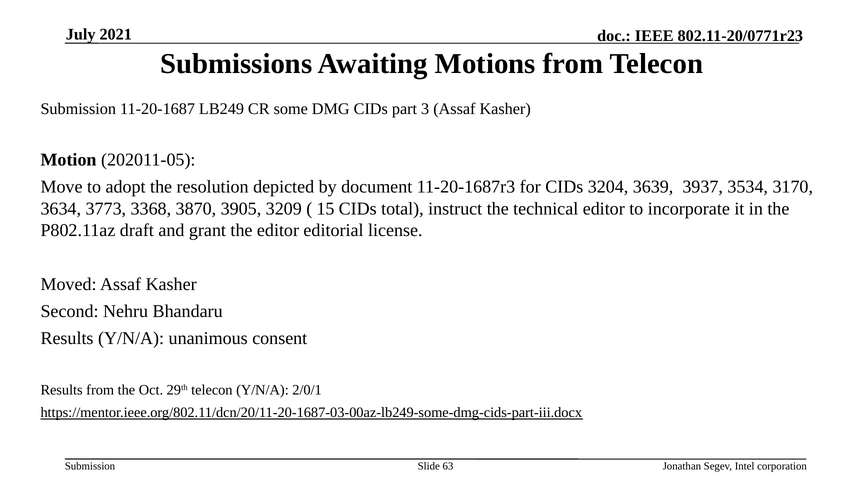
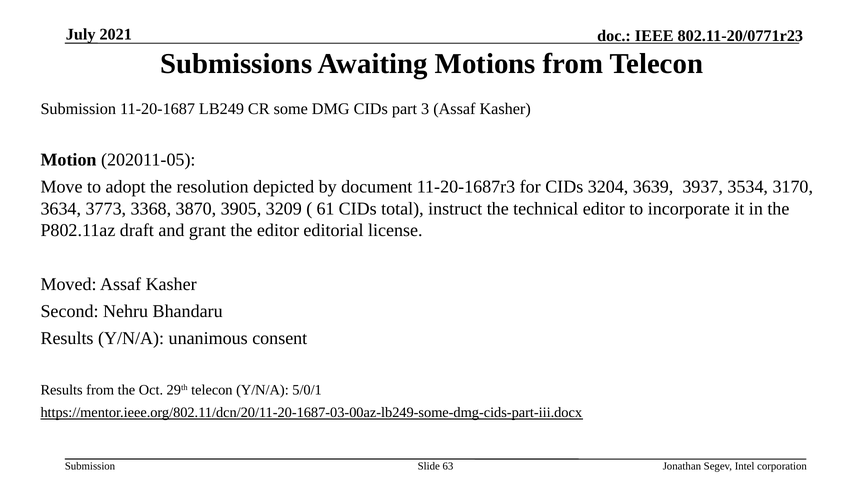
15: 15 -> 61 (325, 209)
2/0/1: 2/0/1 -> 5/0/1 (307, 390)
